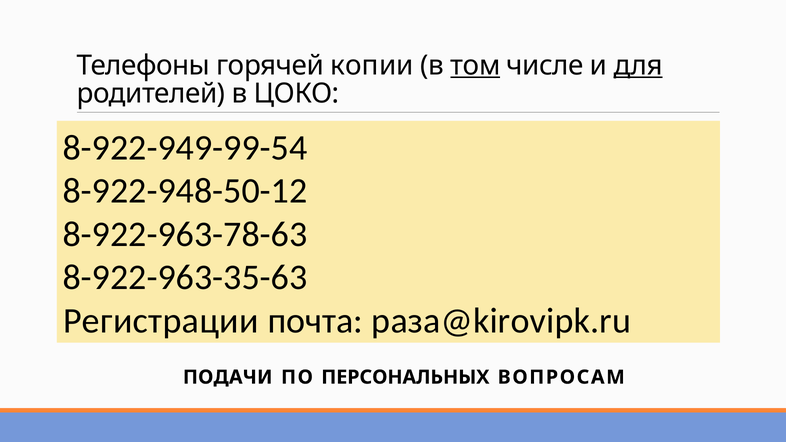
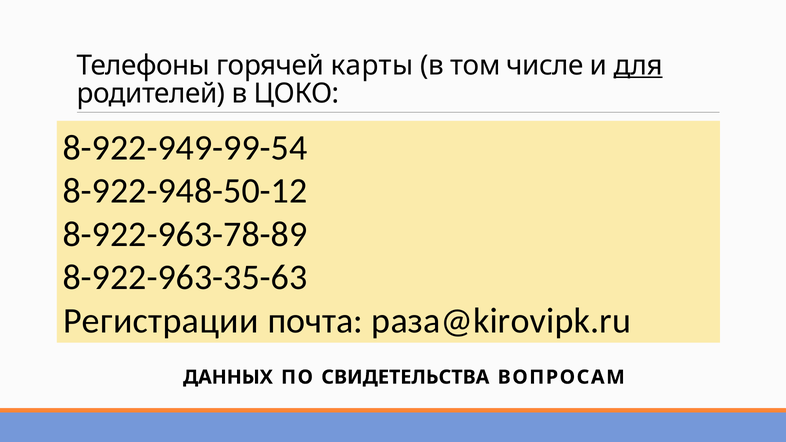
копии: копии -> карты (372, 65)
том underline: present -> none (475, 65)
8-922-963-78-63: 8-922-963-78-63 -> 8-922-963-78-89 (185, 234)
ПОДАЧИ: ПОДАЧИ -> ДАННЫХ (228, 377)
ПЕРСОНАЛЬНЫХ: ПЕРСОНАЛЬНЫХ -> СВИДЕТЕЛЬСТВА (405, 377)
